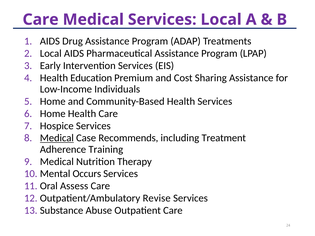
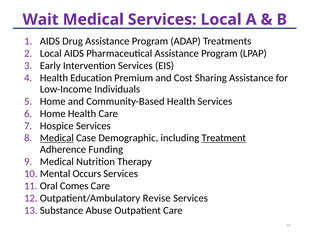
Care: Care -> Wait (41, 20)
Recommends: Recommends -> Demographic (128, 138)
Treatment underline: none -> present (224, 138)
Training: Training -> Funding (106, 149)
Assess: Assess -> Comes (74, 186)
